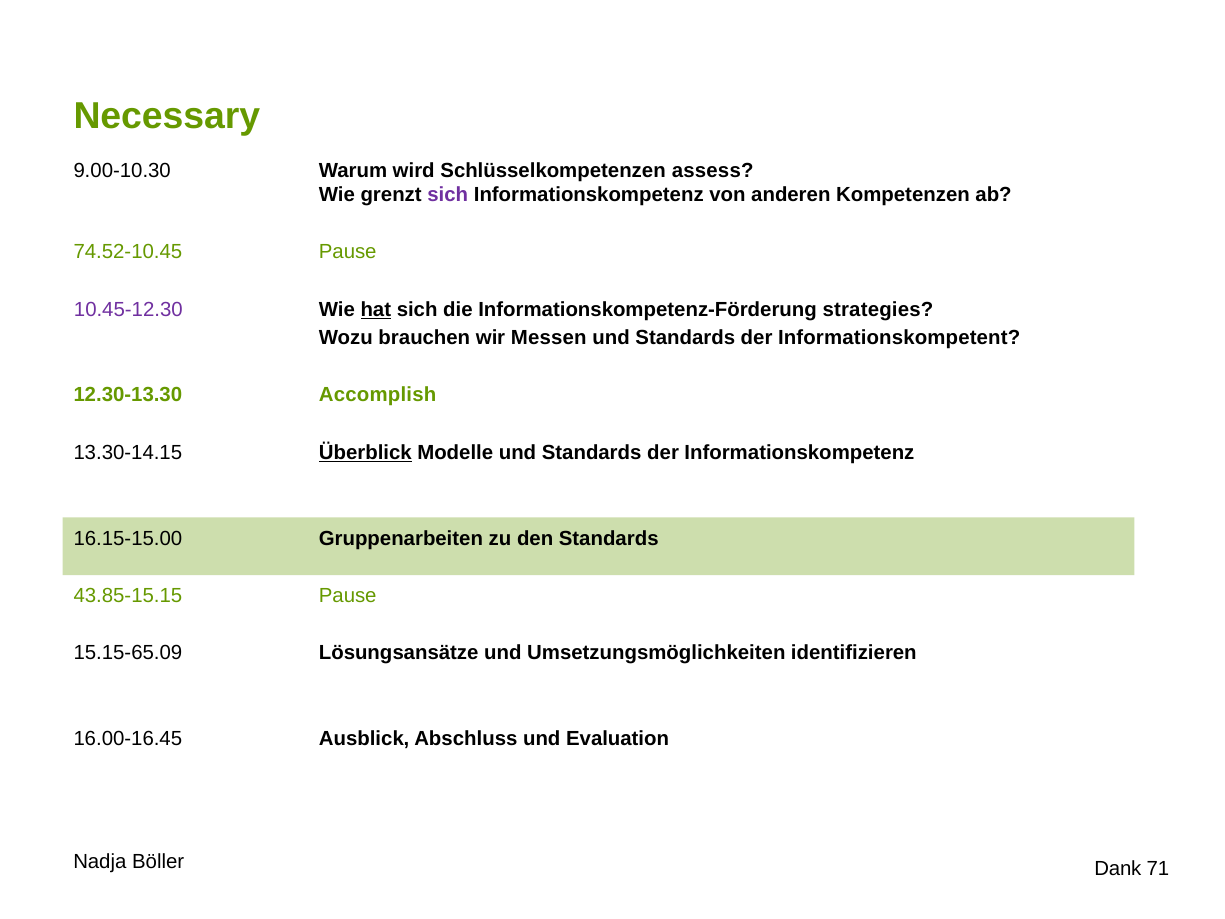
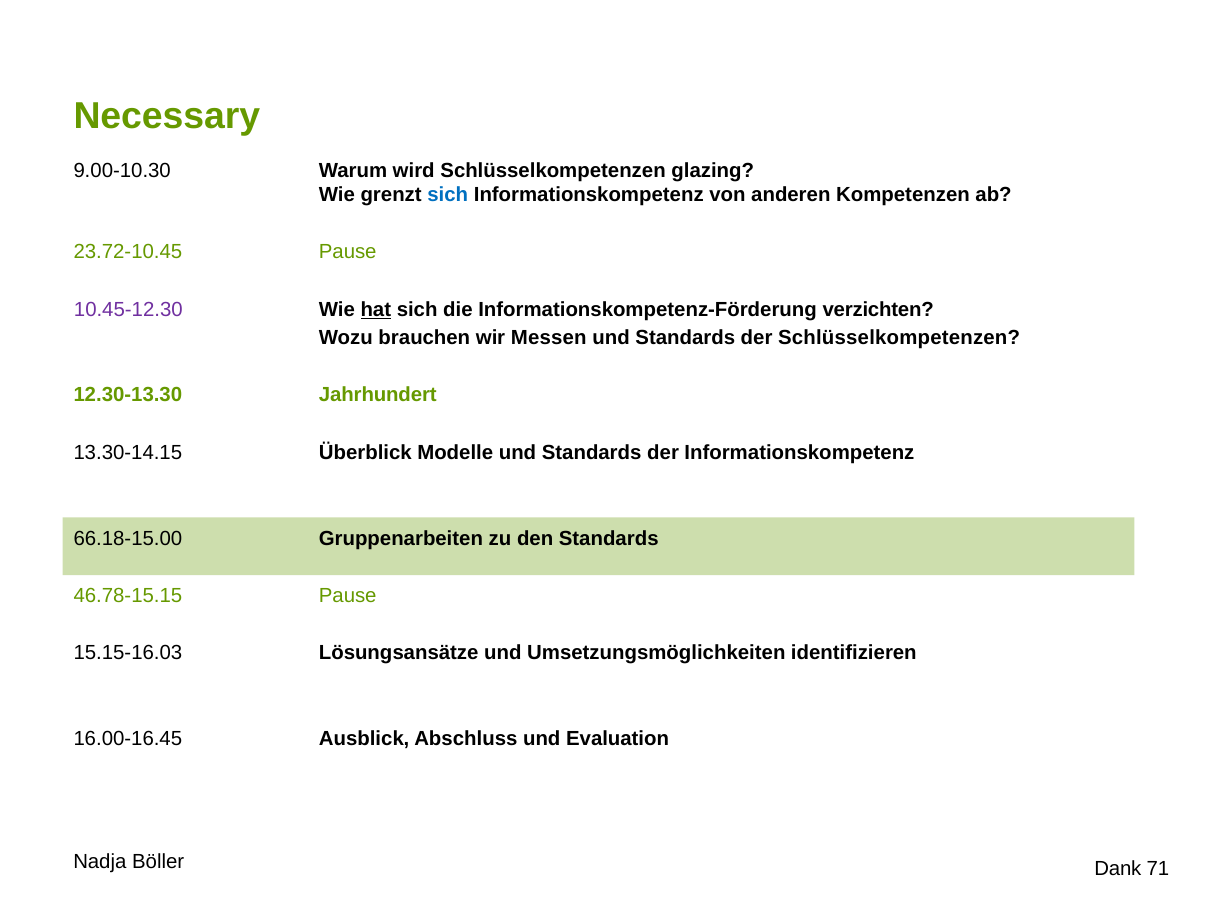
assess: assess -> glazing (713, 170)
sich colour: purple -> blue (448, 195)
74.52-10.45: 74.52-10.45 -> 23.72-10.45 (128, 252)
strategies: strategies -> verzichten (878, 309)
der Informationskompetent: Informationskompetent -> Schlüsselkompetenzen (899, 338)
Accomplish: Accomplish -> Jahrhundert (378, 395)
Überblick underline: present -> none (365, 452)
16.15-15.00: 16.15-15.00 -> 66.18-15.00 (128, 538)
43.85-15.15: 43.85-15.15 -> 46.78-15.15 (128, 595)
15.15-65.09: 15.15-65.09 -> 15.15-16.03 (128, 653)
